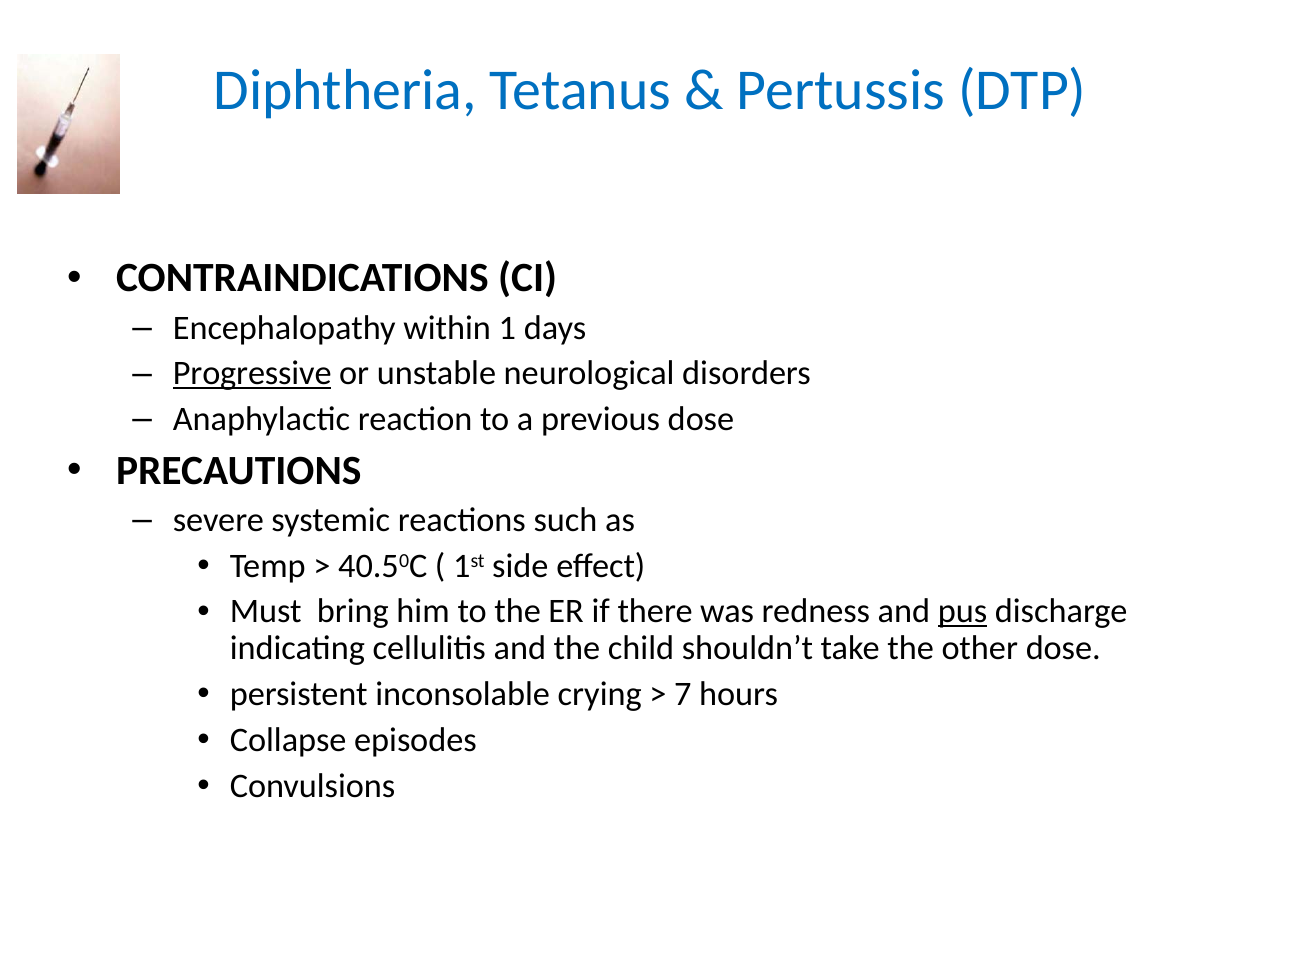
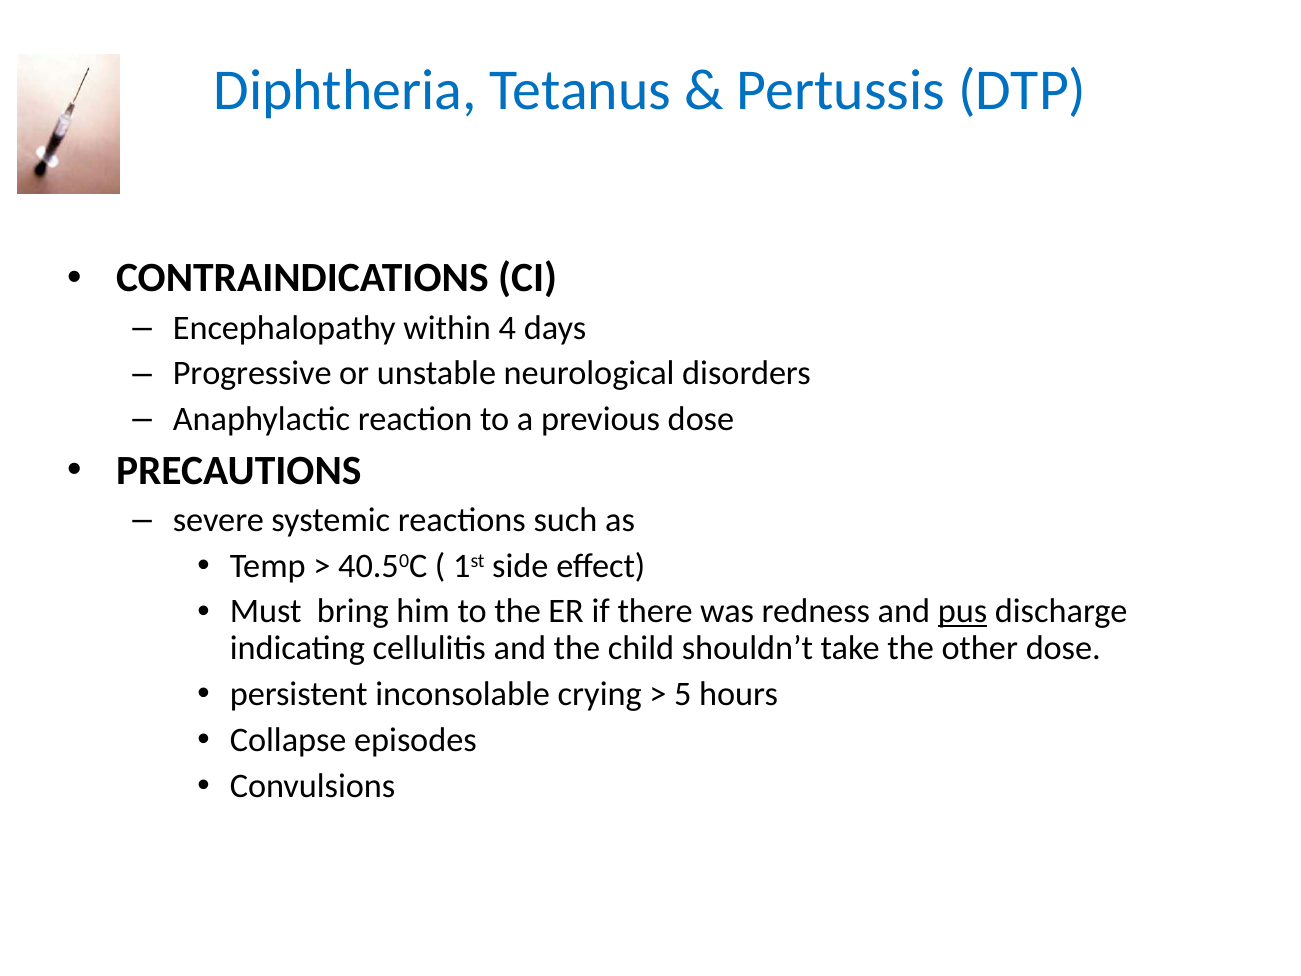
1: 1 -> 4 (507, 328)
Progressive underline: present -> none (252, 373)
7: 7 -> 5 (683, 694)
